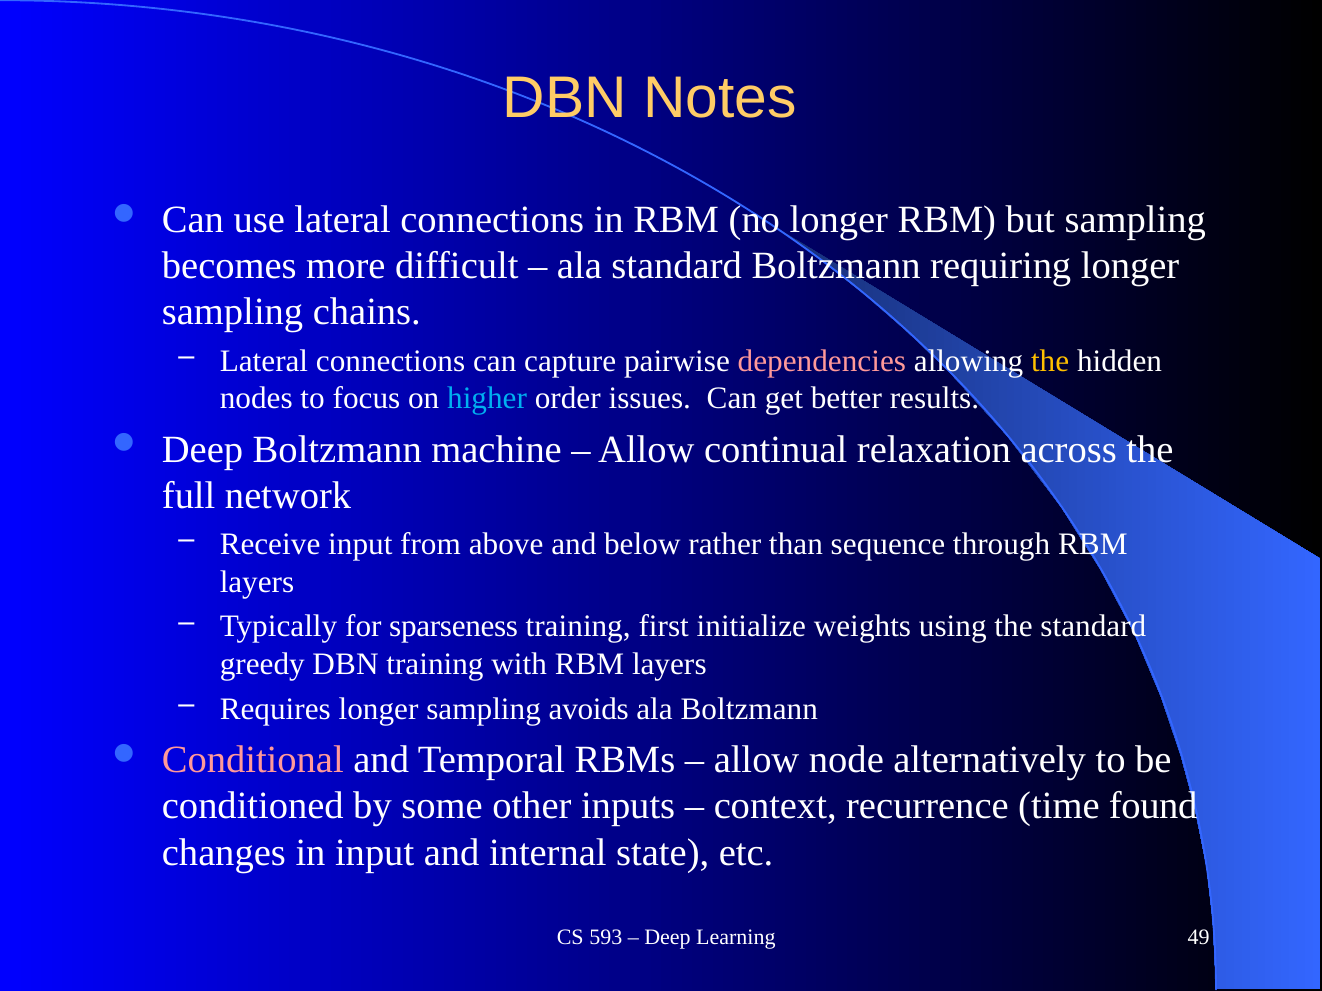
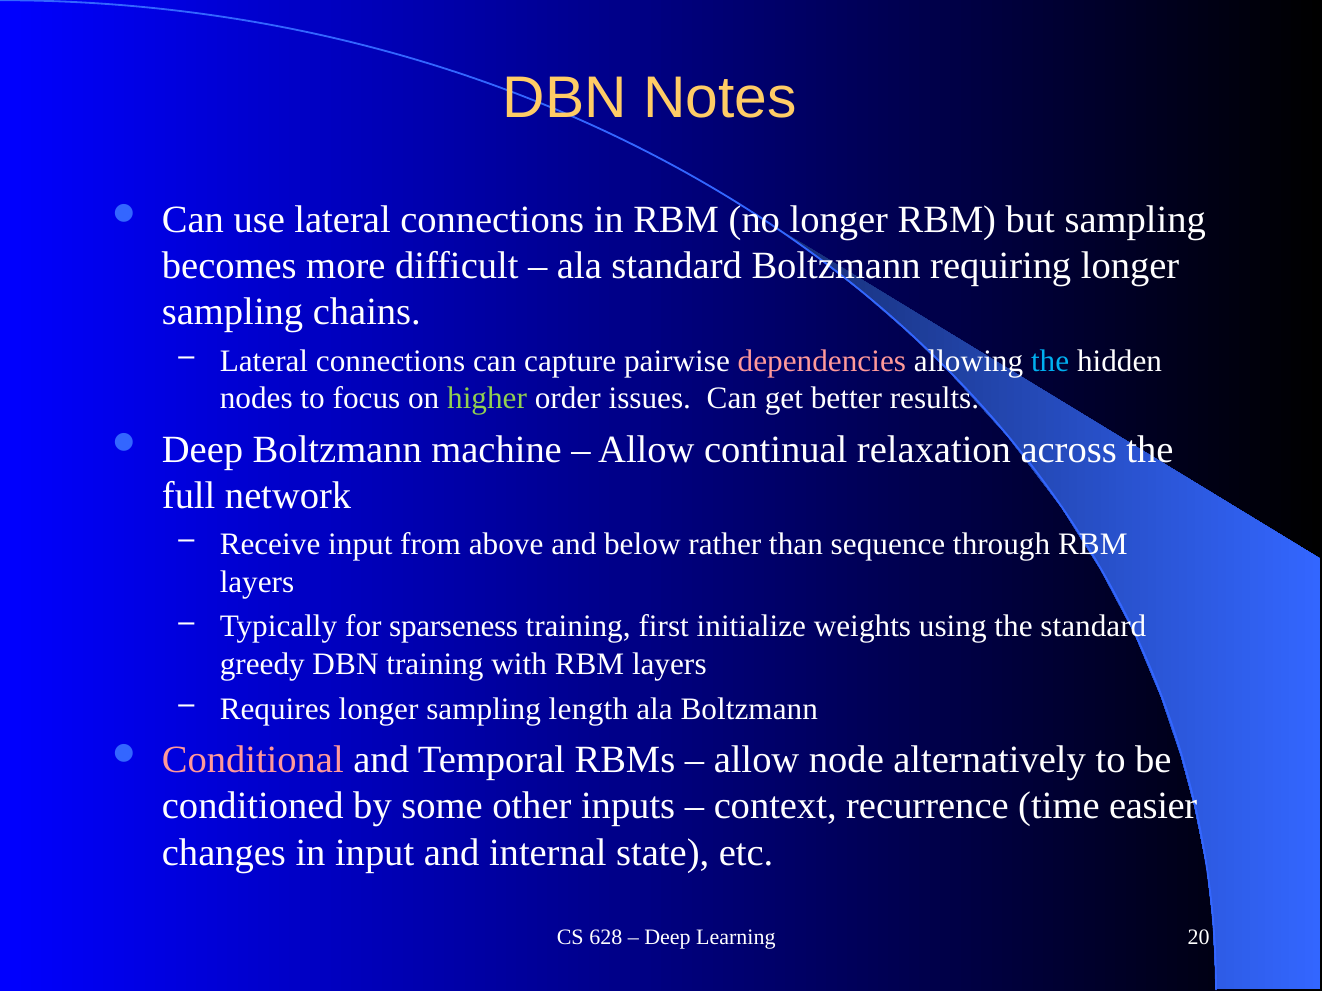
the colour: yellow -> light blue (1050, 361)
higher colour: light blue -> light green (487, 398)
avoids: avoids -> length (589, 709)
found: found -> easier (1153, 807)
593: 593 -> 628 (606, 938)
49: 49 -> 20 (1199, 938)
